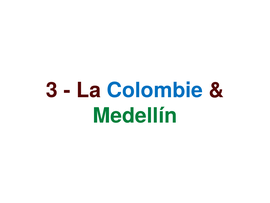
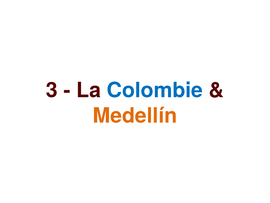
Medellín colour: green -> orange (135, 115)
